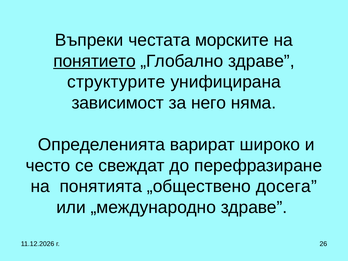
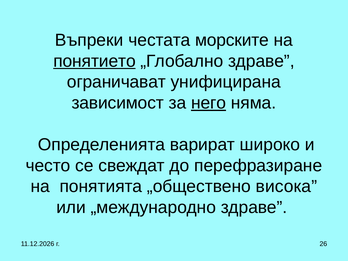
структурите: структурите -> ограничават (116, 82)
него underline: none -> present (209, 103)
досега: досега -> висока (286, 186)
